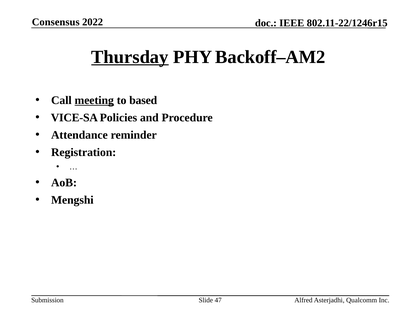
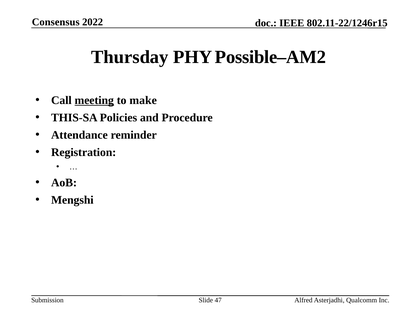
Thursday underline: present -> none (130, 57)
Backoff–AM2: Backoff–AM2 -> Possible–AM2 (270, 57)
based: based -> make (143, 100)
VICE-SA: VICE-SA -> THIS-SA (74, 118)
